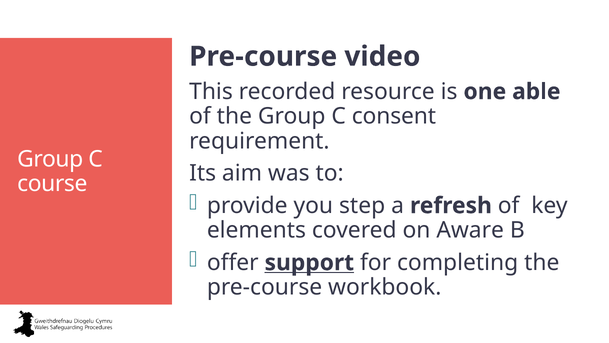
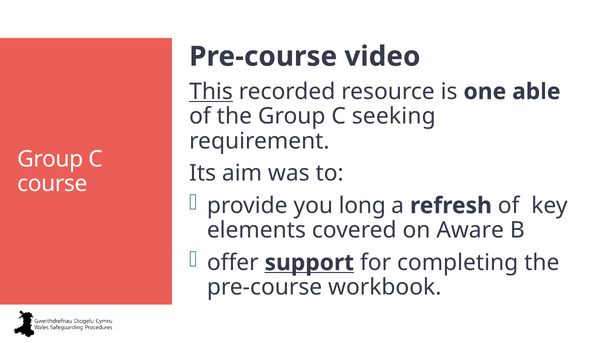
This underline: none -> present (211, 91)
consent: consent -> seeking (394, 116)
step: step -> long (362, 205)
